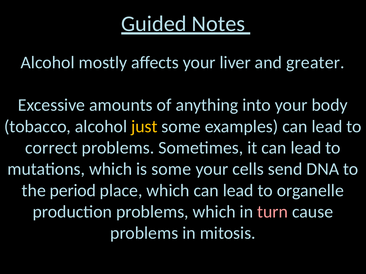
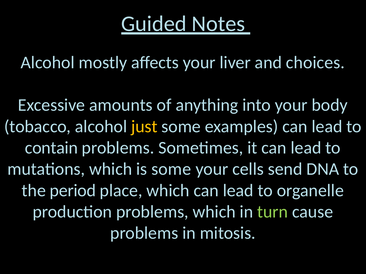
greater: greater -> choices (315, 63)
correct: correct -> contain (51, 148)
turn colour: pink -> light green (273, 212)
